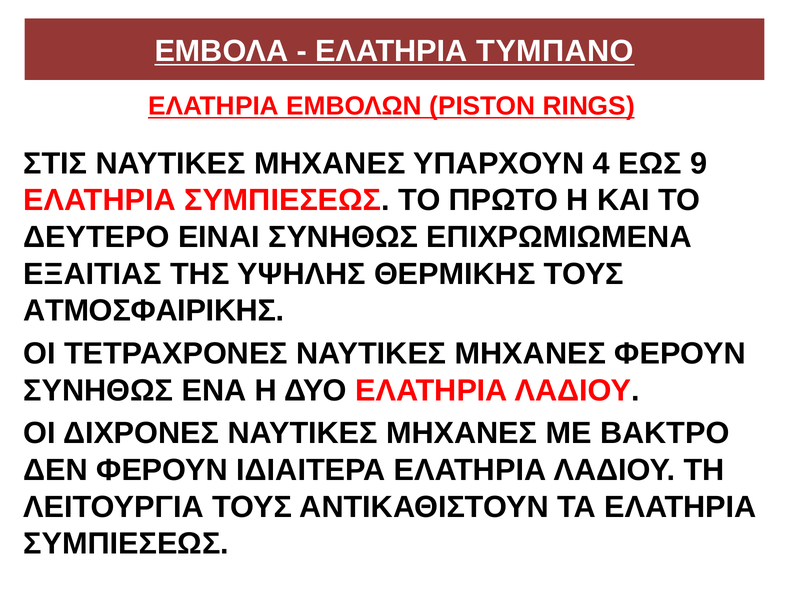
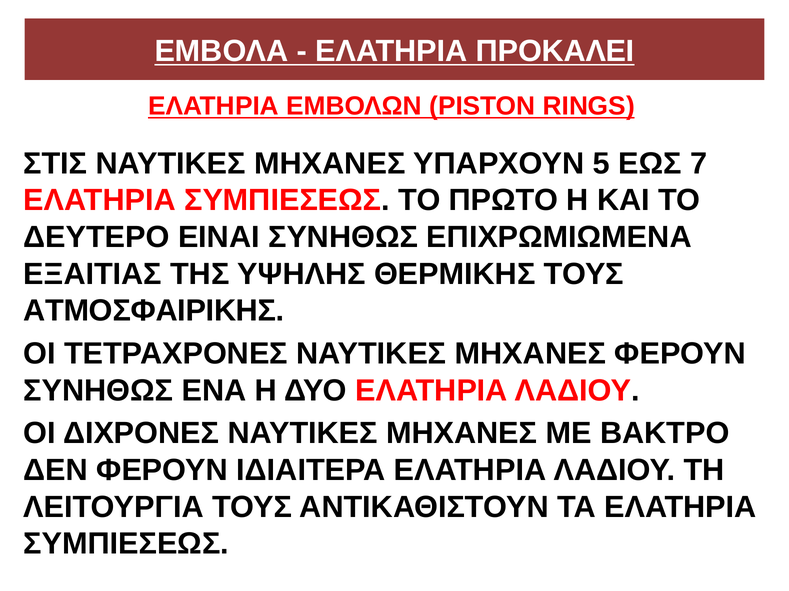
ΤΥΜΠΑΝΟ: ΤΥΜΠΑΝΟ -> ΠPΟΚΑΛΕΙ (555, 51)
4: 4 -> 5 (601, 164)
9: 9 -> 7 (699, 164)
